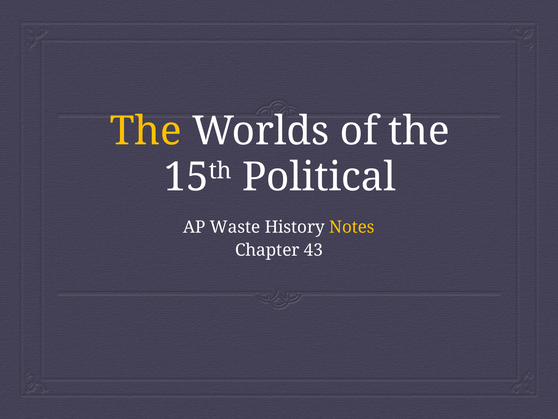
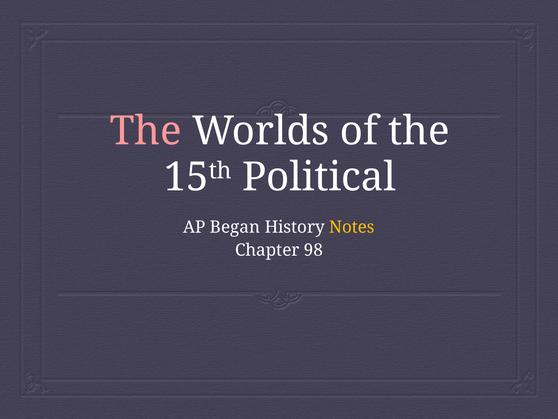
The colour: yellow -> pink (146, 131)
Waste: Waste -> Began (235, 227)
43: 43 -> 98 (313, 250)
